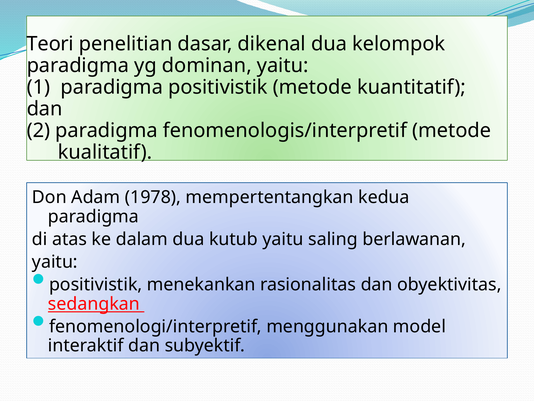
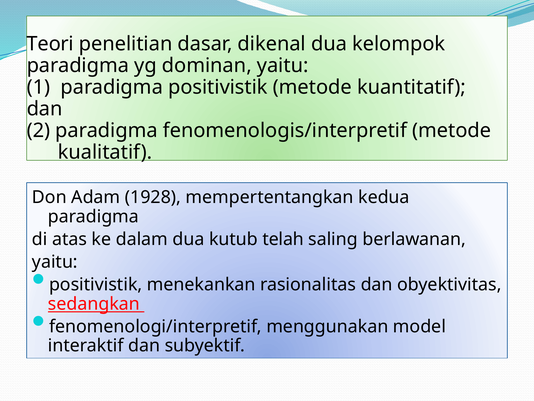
1978: 1978 -> 1928 (153, 197)
kutub yaitu: yaitu -> telah (283, 239)
